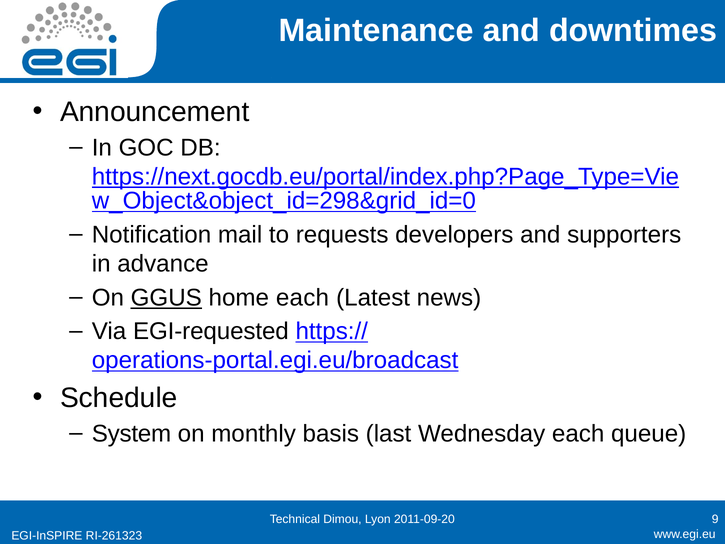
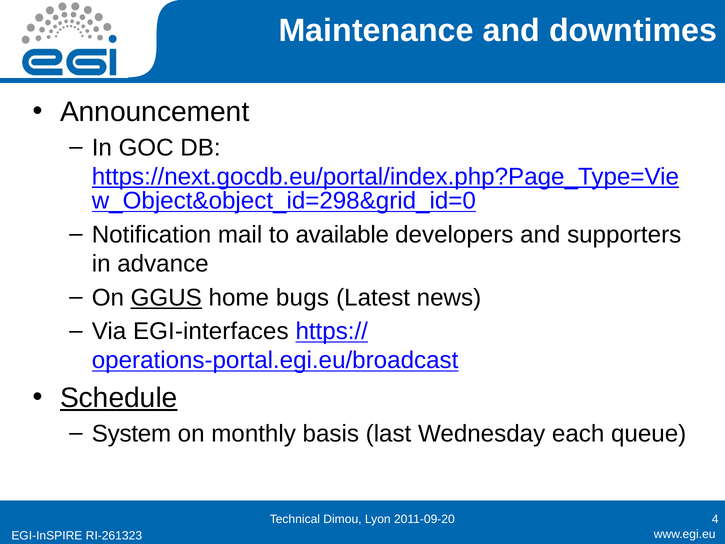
requests: requests -> available (342, 235)
home each: each -> bugs (302, 297)
EGI-requested: EGI-requested -> EGI-interfaces (211, 331)
Schedule underline: none -> present (119, 398)
9: 9 -> 4 (715, 519)
